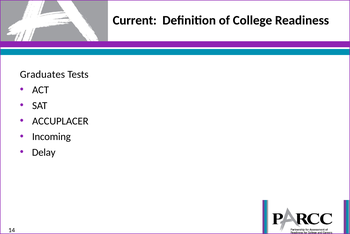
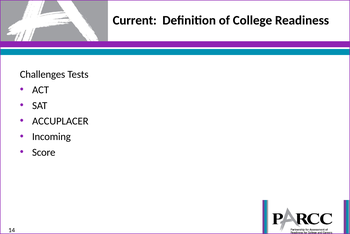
Graduates: Graduates -> Challenges (43, 74)
Delay: Delay -> Score (44, 152)
